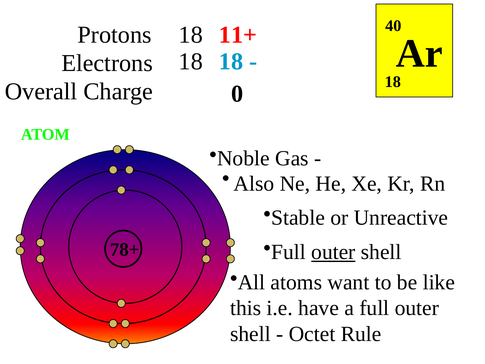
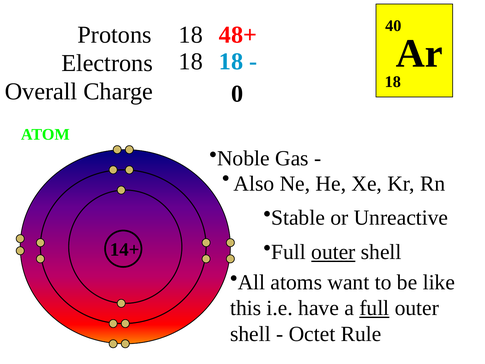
11+: 11+ -> 48+ (238, 35)
78+: 78+ -> 14+ (125, 249)
full underline: none -> present (374, 308)
